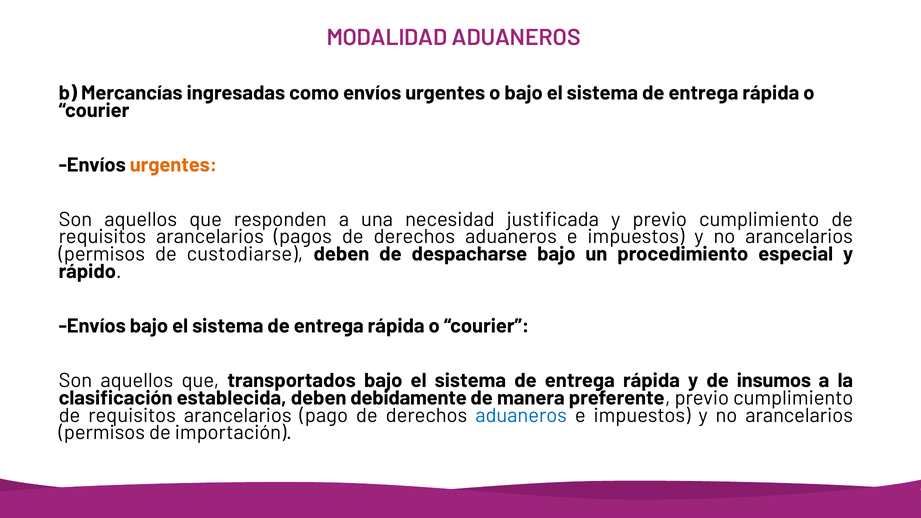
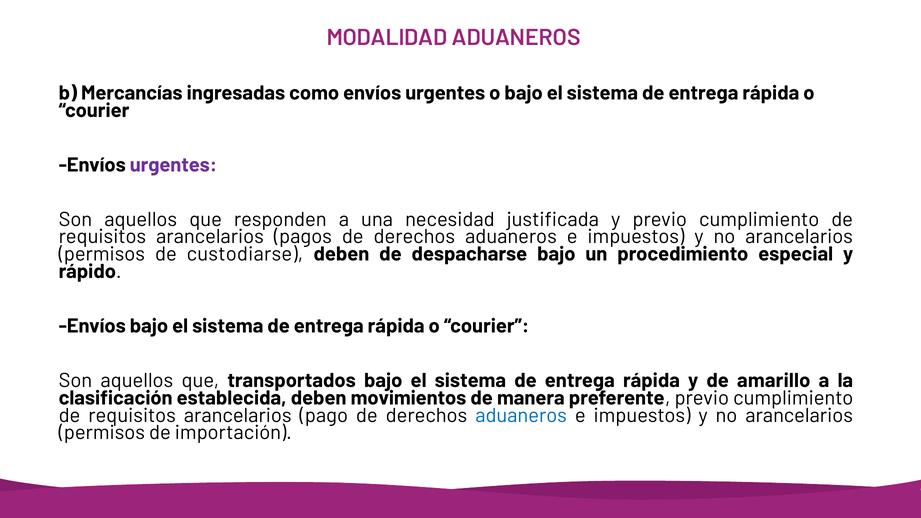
urgentes colour: orange -> purple (173, 165)
insumos: insumos -> amarillo (774, 381)
debidamente: debidamente -> movimientos (409, 398)
